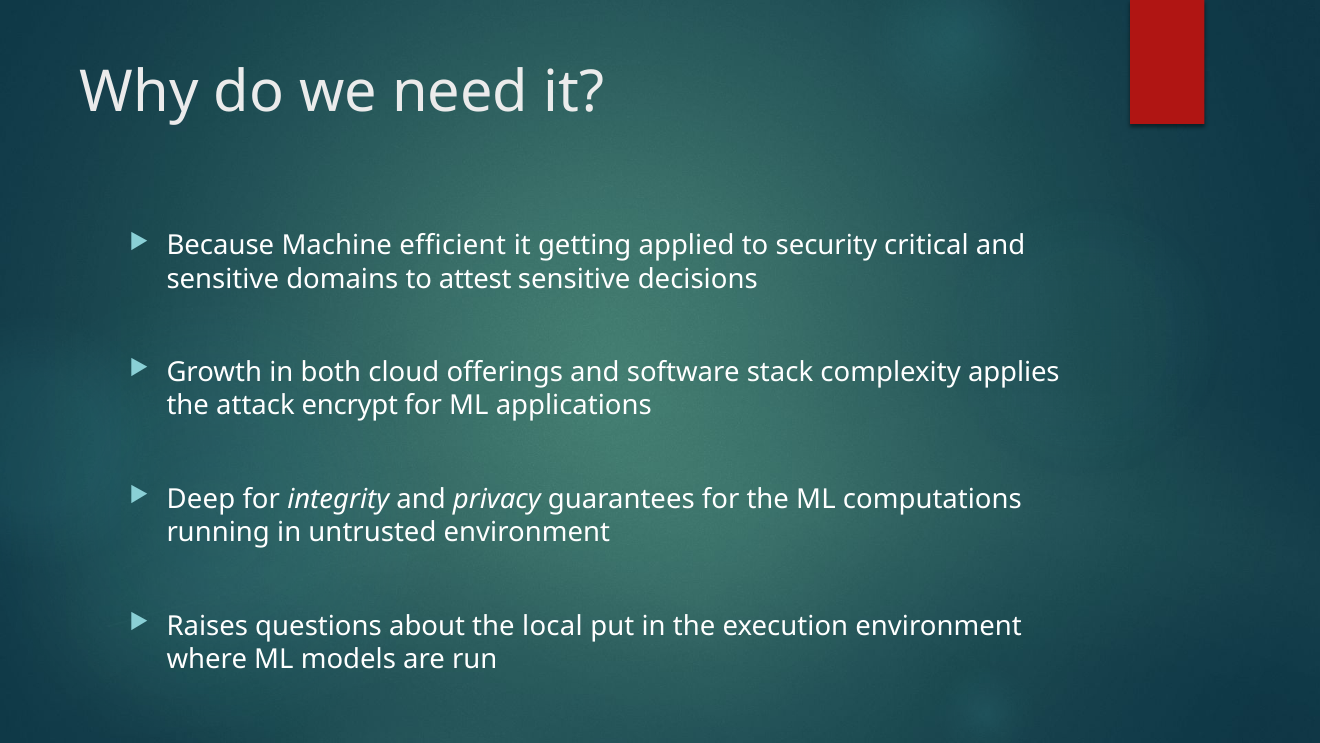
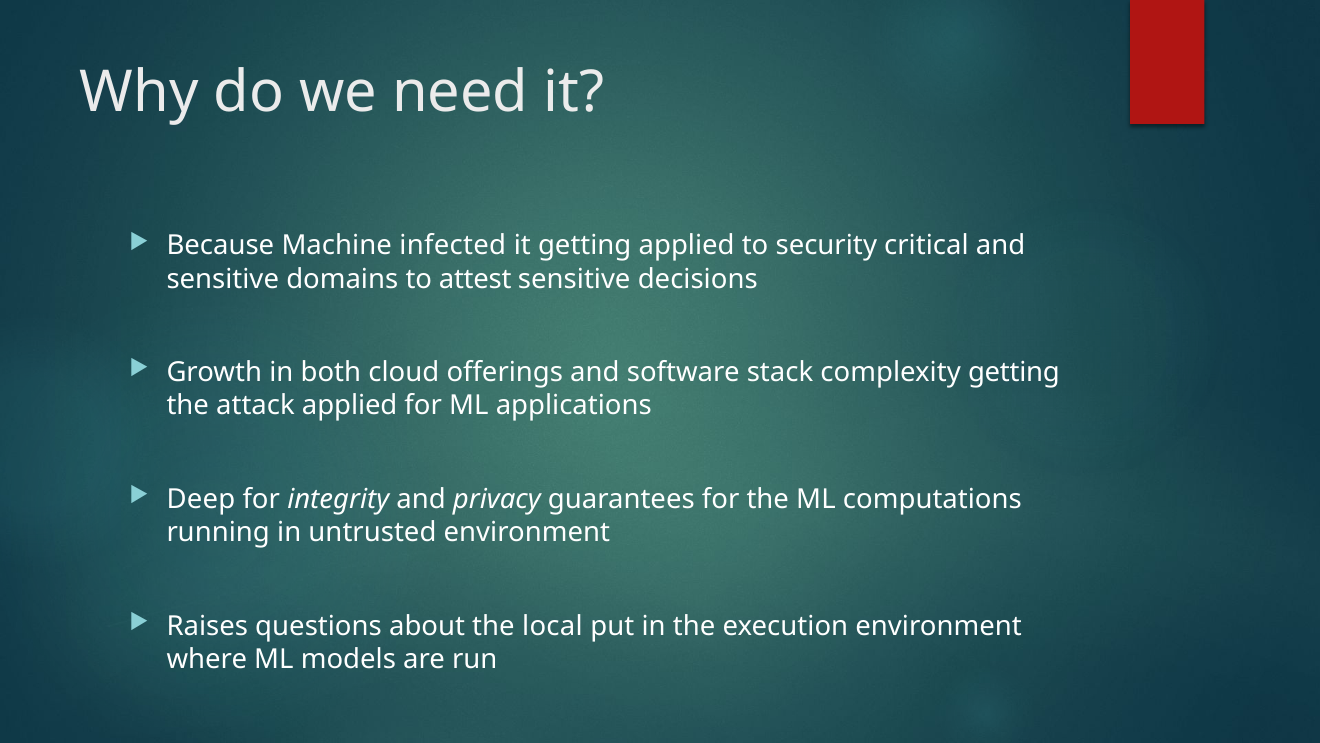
efficient: efficient -> infected (453, 246)
complexity applies: applies -> getting (1014, 372)
attack encrypt: encrypt -> applied (350, 405)
